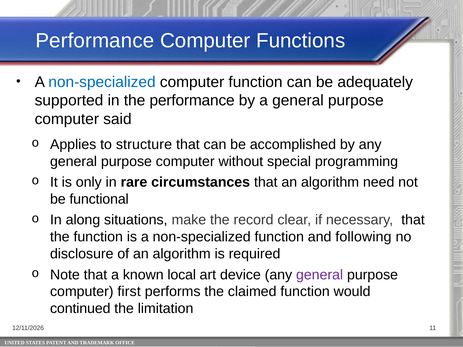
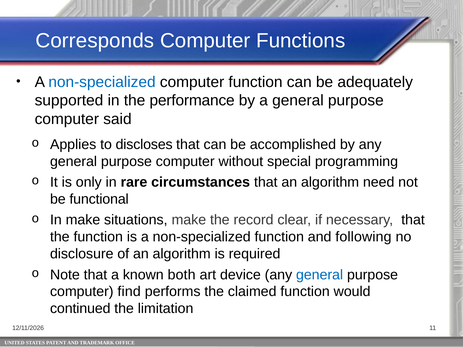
Performance: Performance -> Corresponds (95, 41)
structure: structure -> discloses (144, 145)
In along: along -> make (83, 220)
local: local -> both (182, 275)
general colour: purple -> blue (320, 275)
first: first -> find (129, 292)
